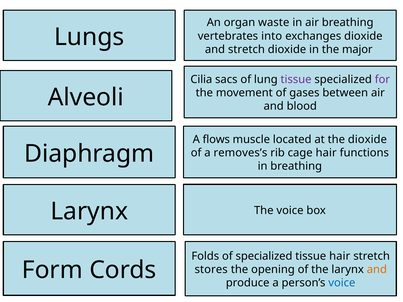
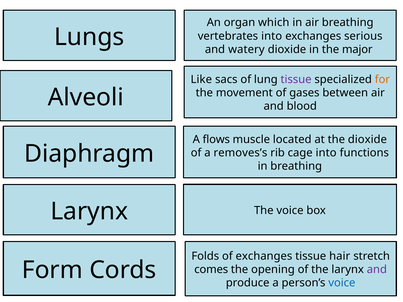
waste: waste -> which (274, 23)
exchanges dioxide: dioxide -> serious (363, 36)
and stretch: stretch -> watery (246, 49)
Cilia: Cilia -> Like (201, 79)
for colour: purple -> orange (382, 79)
cage hair: hair -> into (326, 153)
of specialized: specialized -> exchanges (264, 256)
stores: stores -> comes (211, 270)
and colour: orange -> purple (377, 270)
